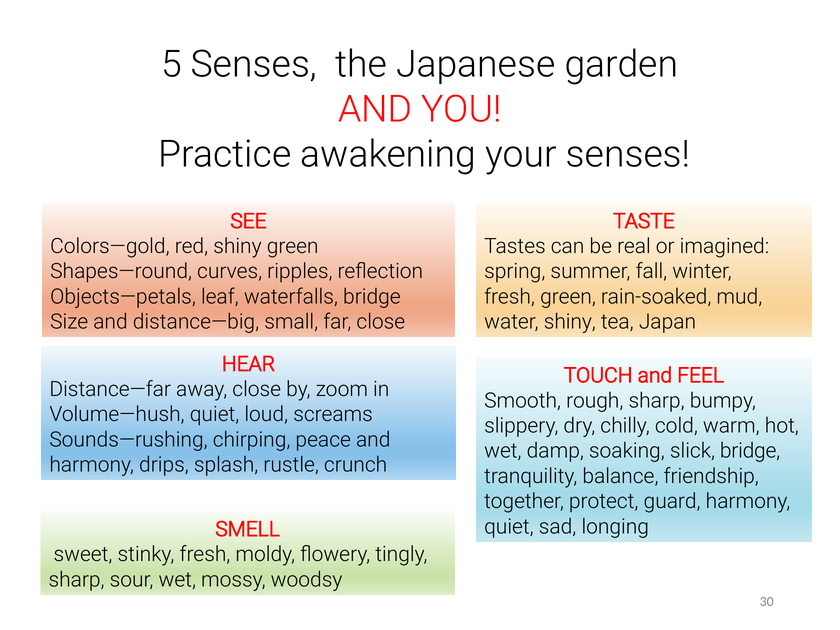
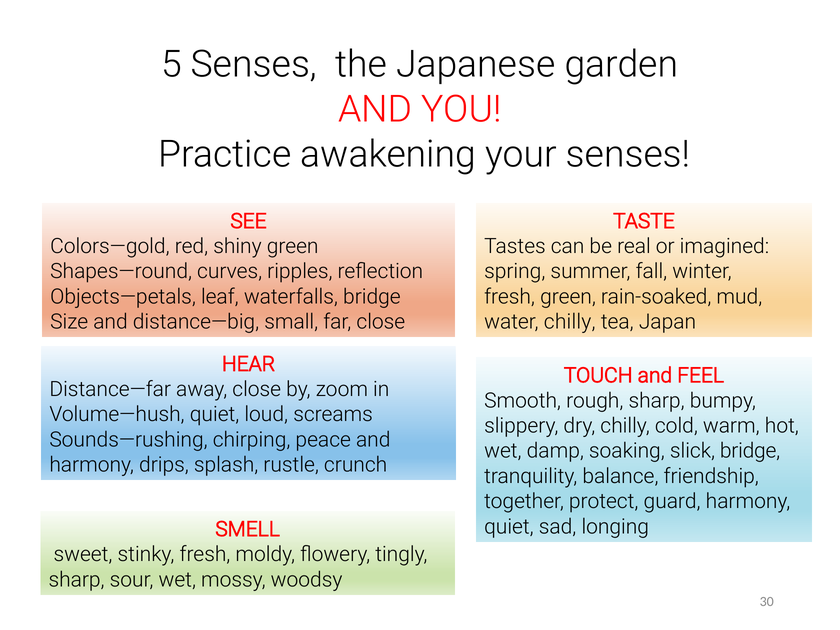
water shiny: shiny -> chilly (570, 322)
